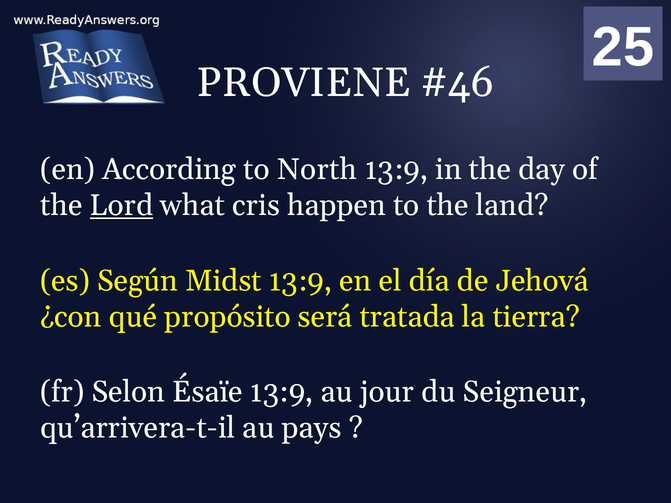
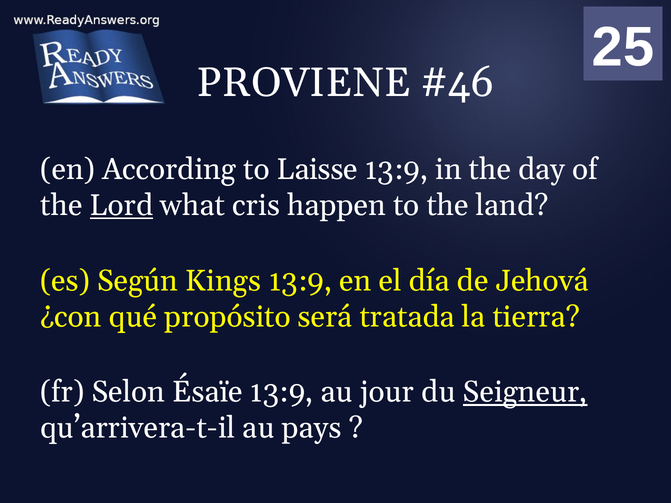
North: North -> Laisse (317, 170)
Midst: Midst -> Kings (223, 281)
Seigneur underline: none -> present (525, 392)
